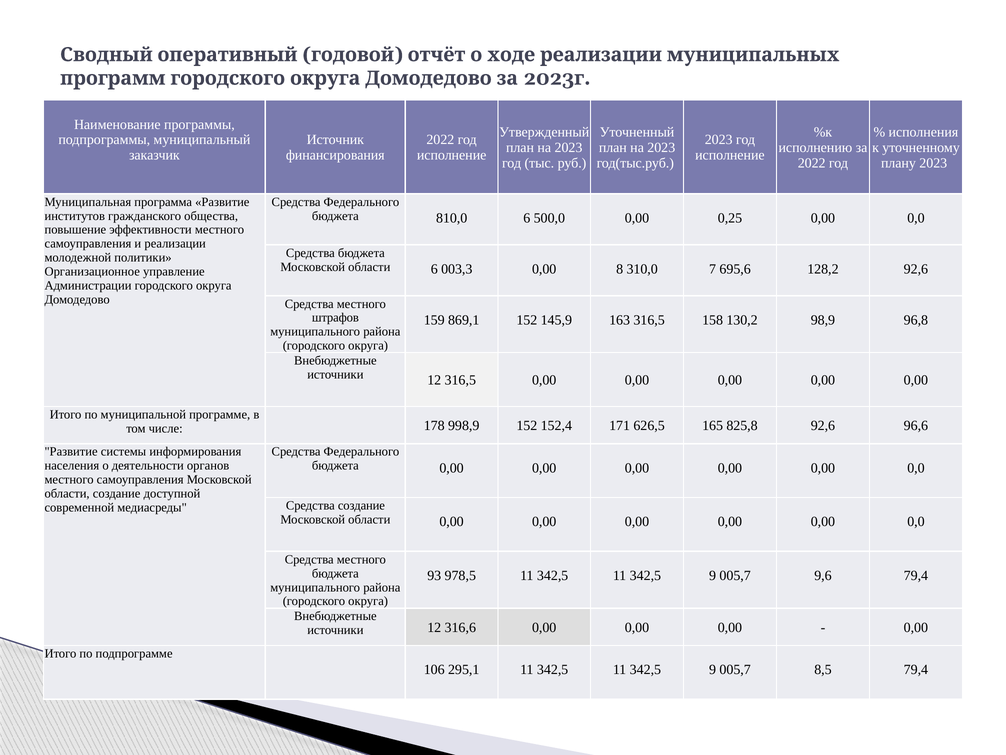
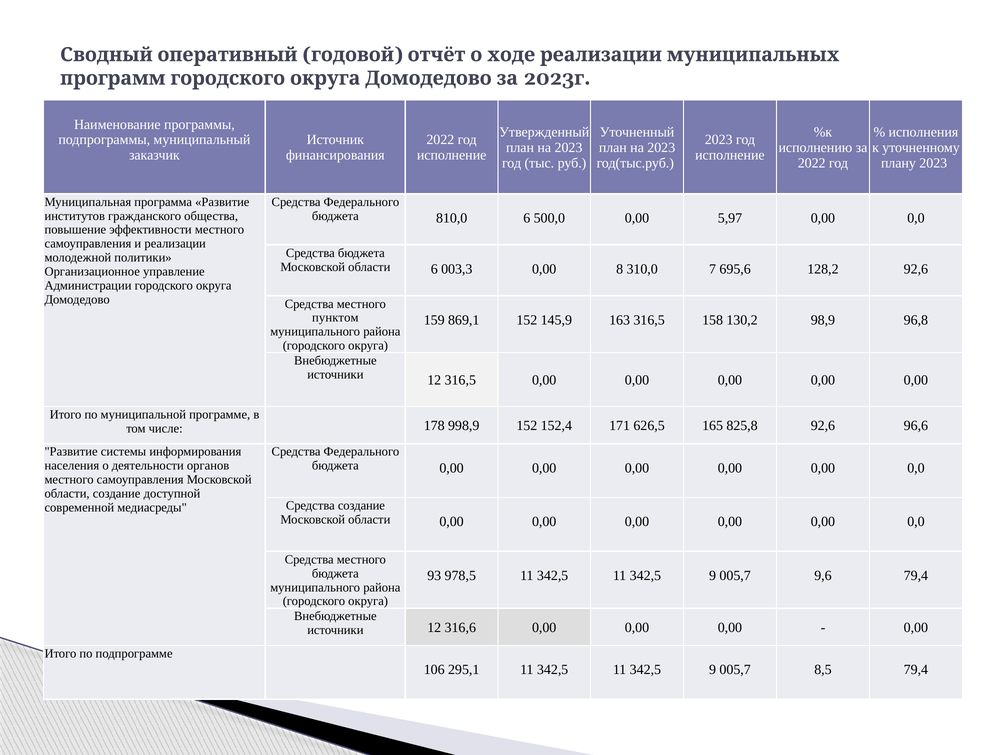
0,25: 0,25 -> 5,97 (730, 218)
штрафов: штрафов -> пунктом (335, 318)
